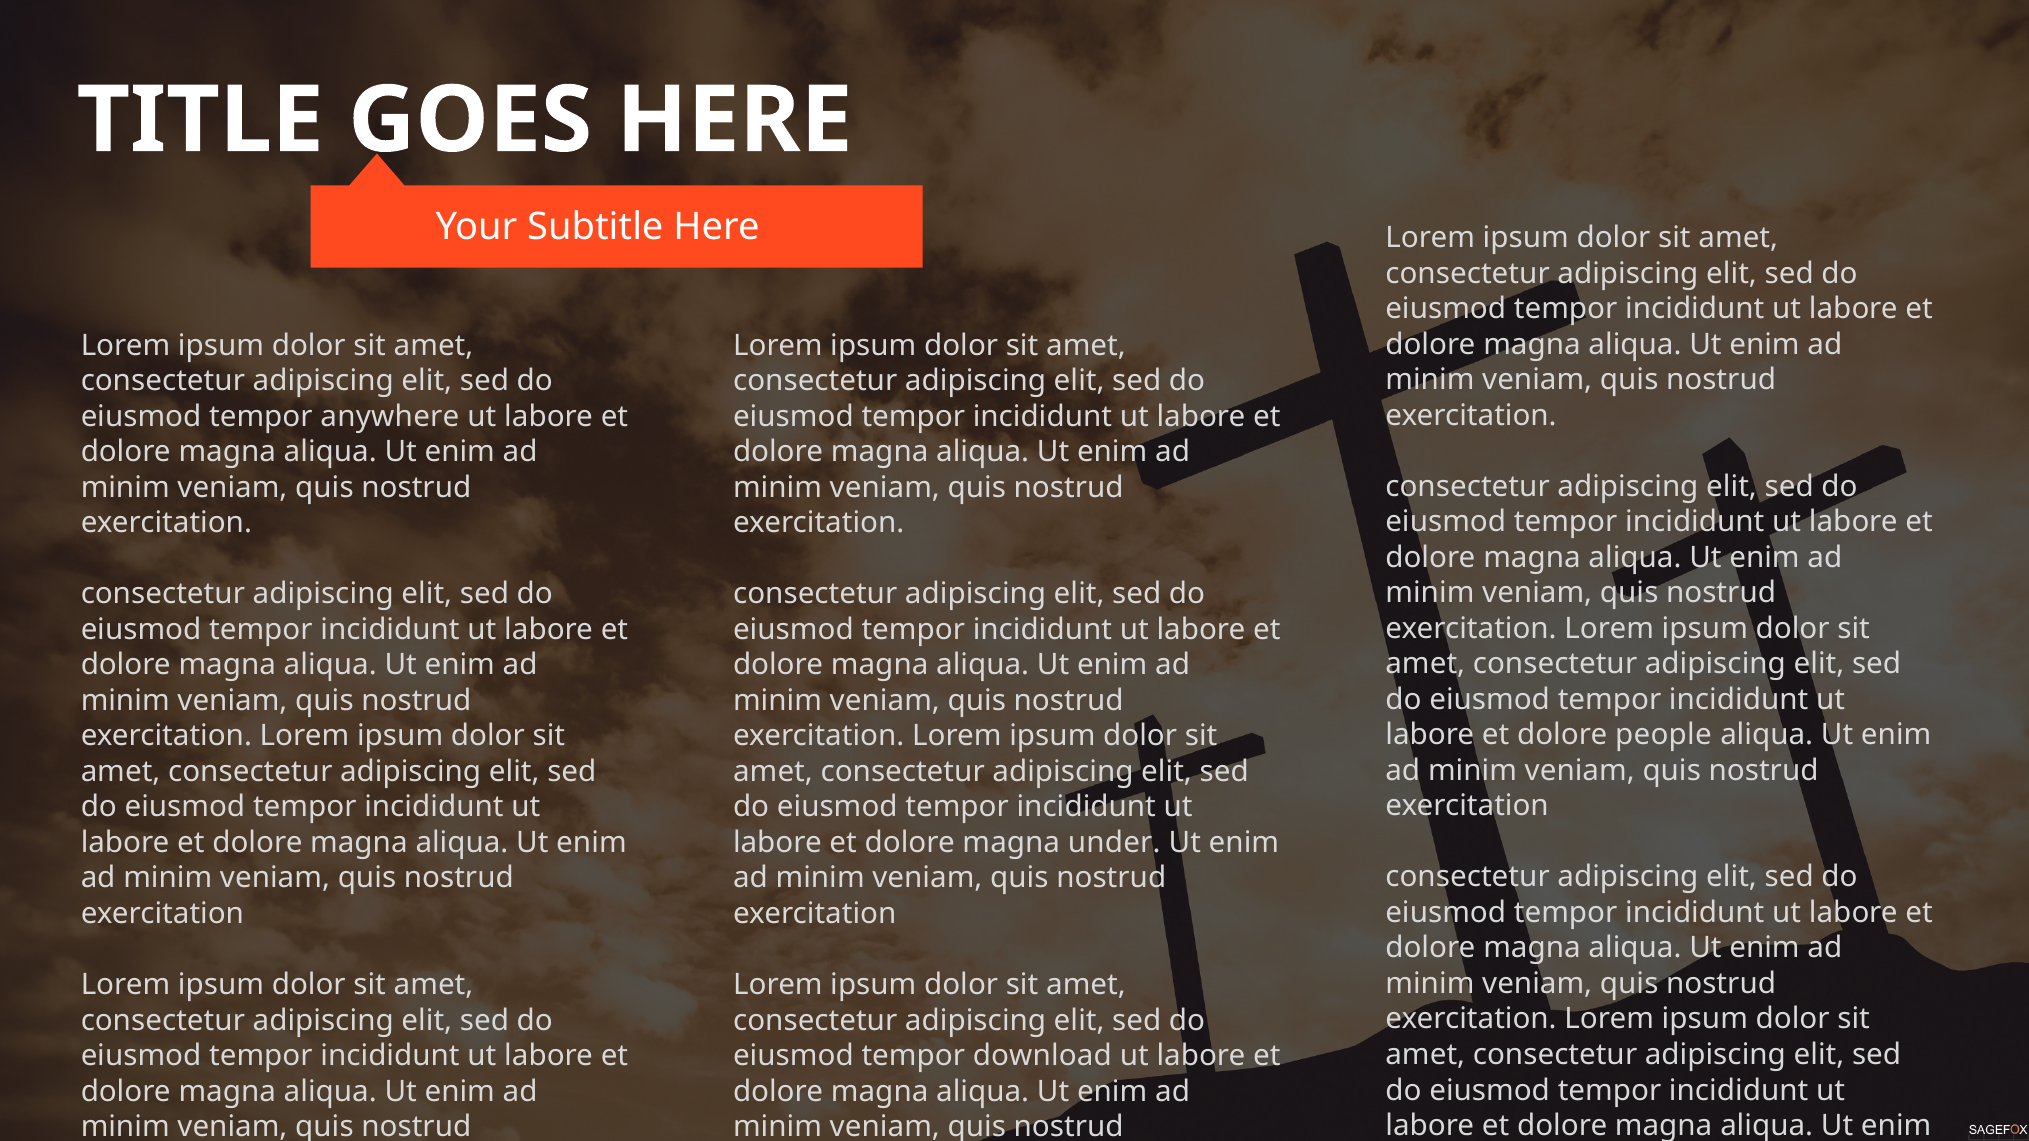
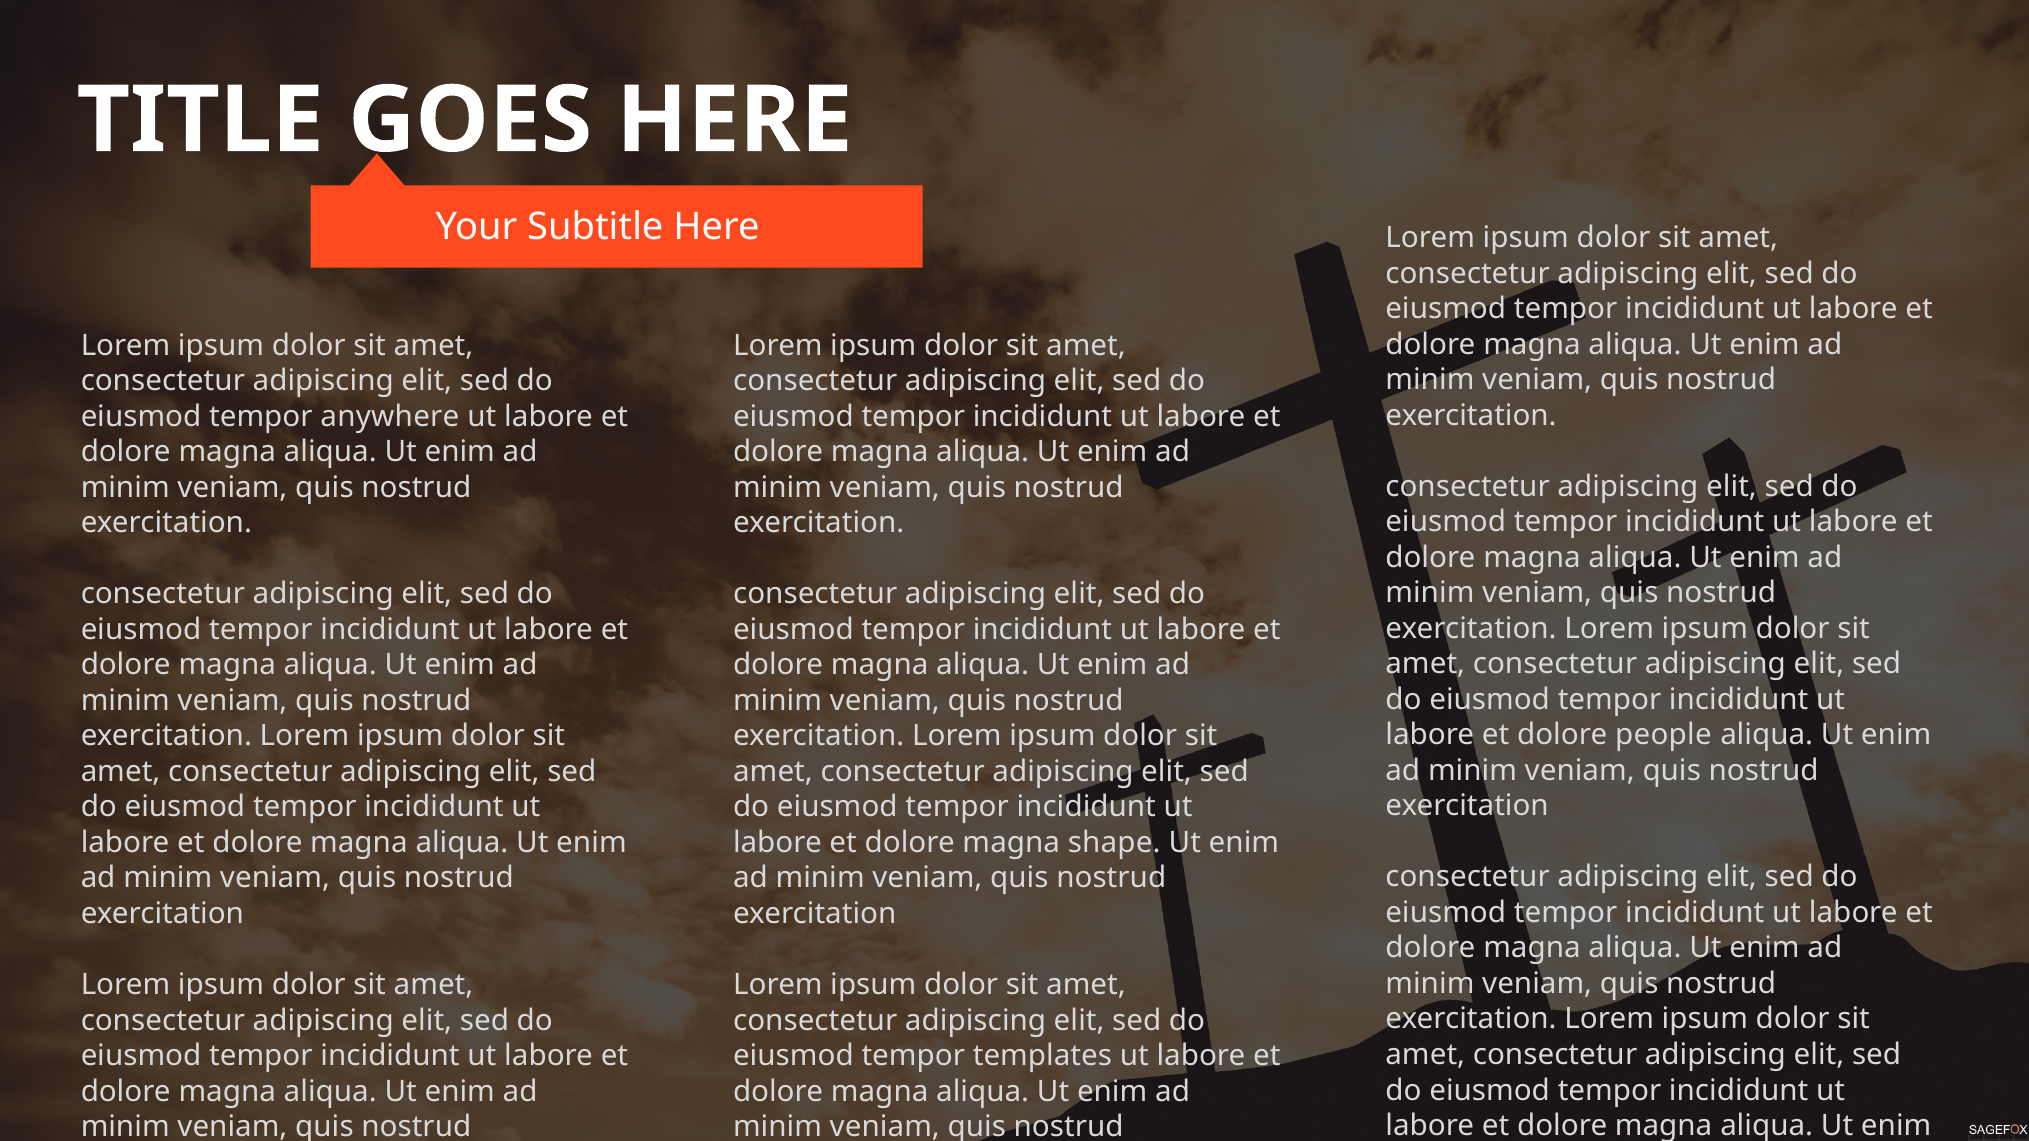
under: under -> shape (1114, 843)
download: download -> templates (1042, 1056)
